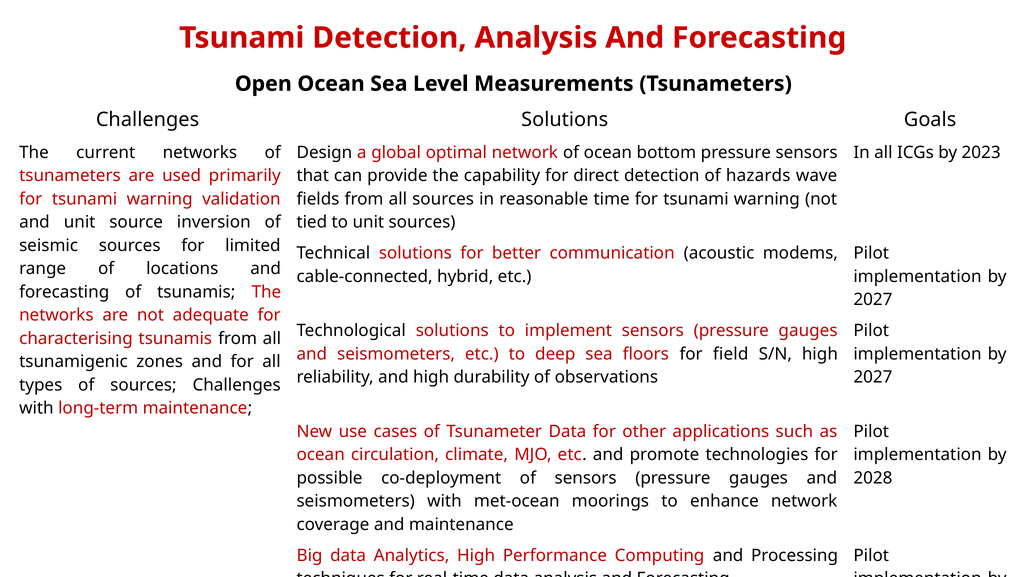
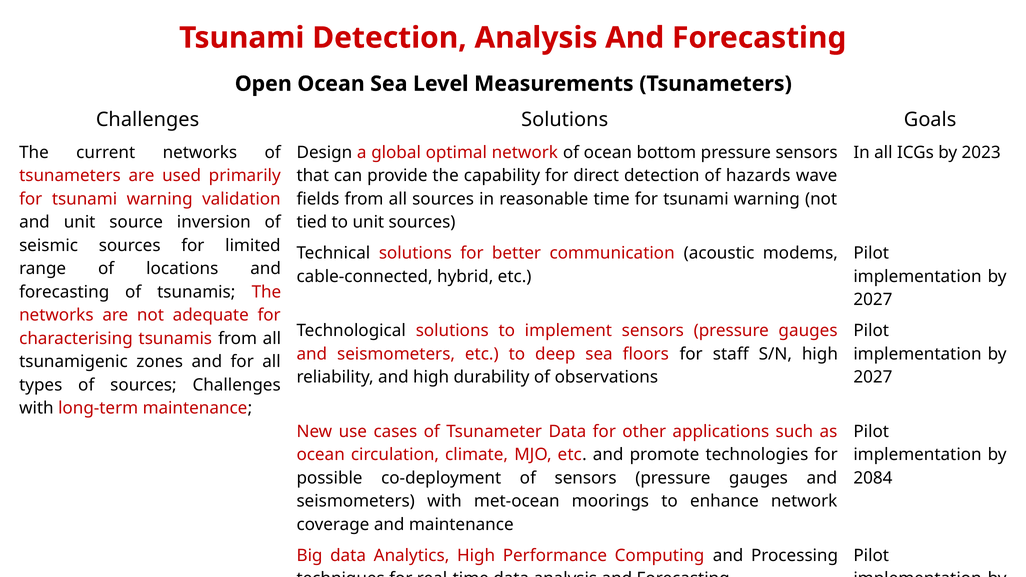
field: field -> staff (731, 354)
2028: 2028 -> 2084 (873, 478)
